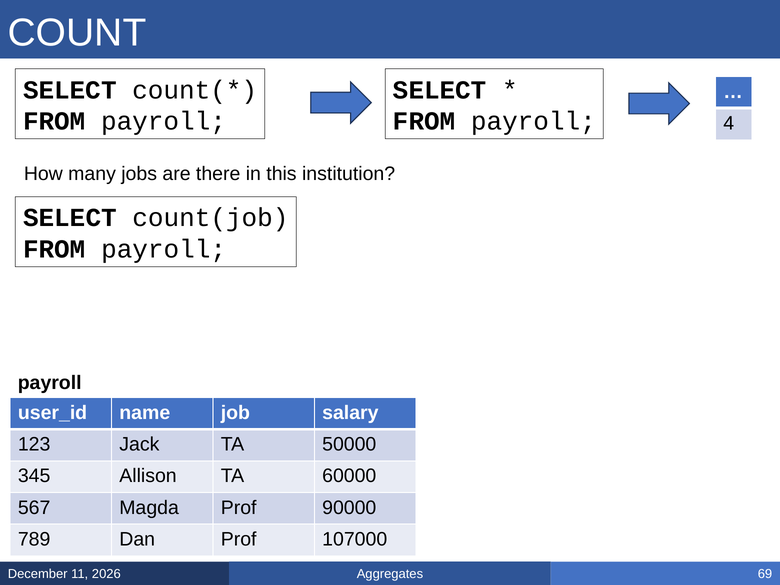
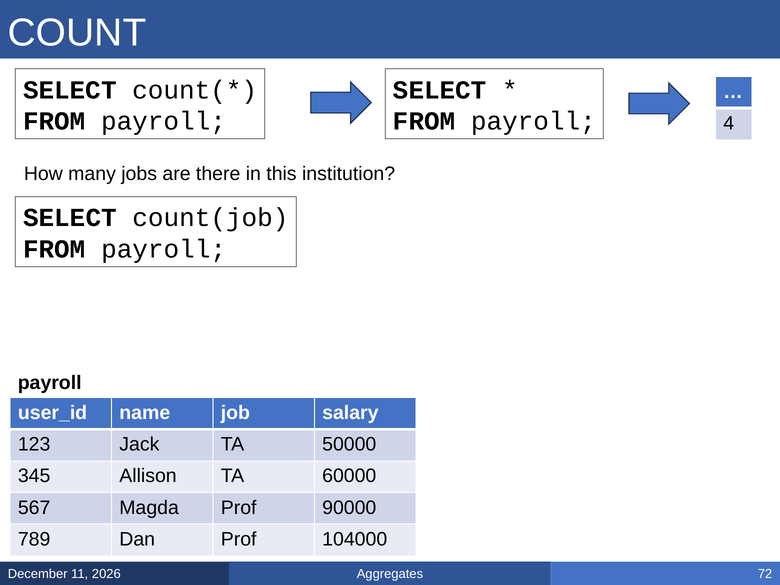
107000: 107000 -> 104000 (355, 539)
69: 69 -> 72 (765, 574)
